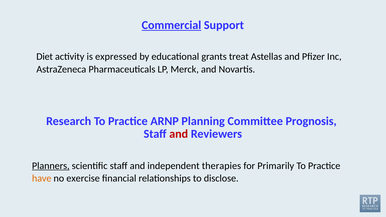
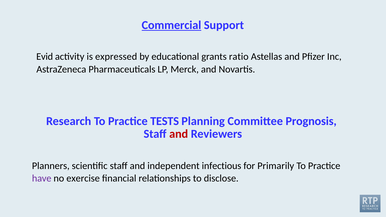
Diet: Diet -> Evid (45, 57)
treat: treat -> ratio (239, 57)
ARNP: ARNP -> TESTS (165, 121)
Planners underline: present -> none (51, 166)
therapies: therapies -> infectious (222, 166)
have colour: orange -> purple (42, 178)
